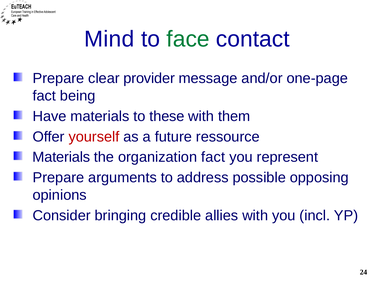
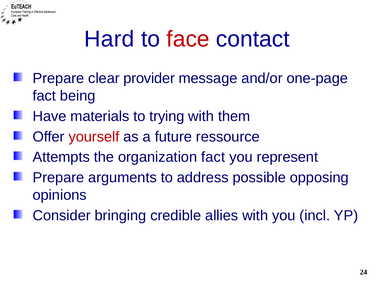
Mind: Mind -> Hard (109, 39)
face colour: green -> red (188, 39)
these: these -> trying (167, 116)
Materials: Materials -> Attempts (61, 157)
